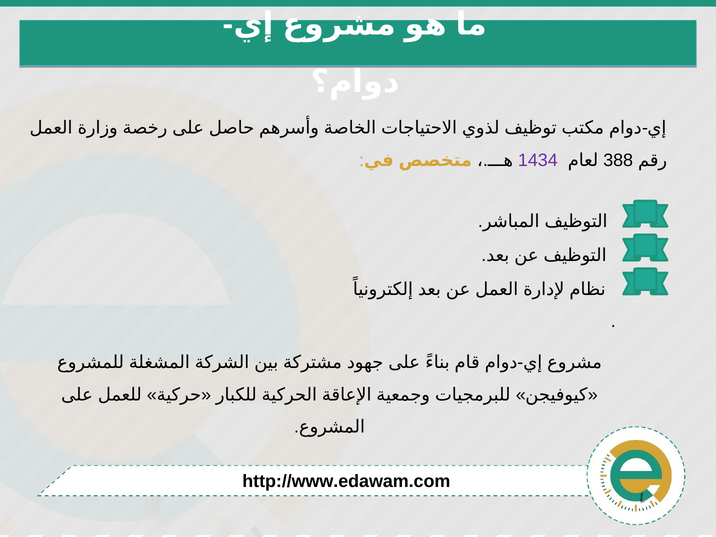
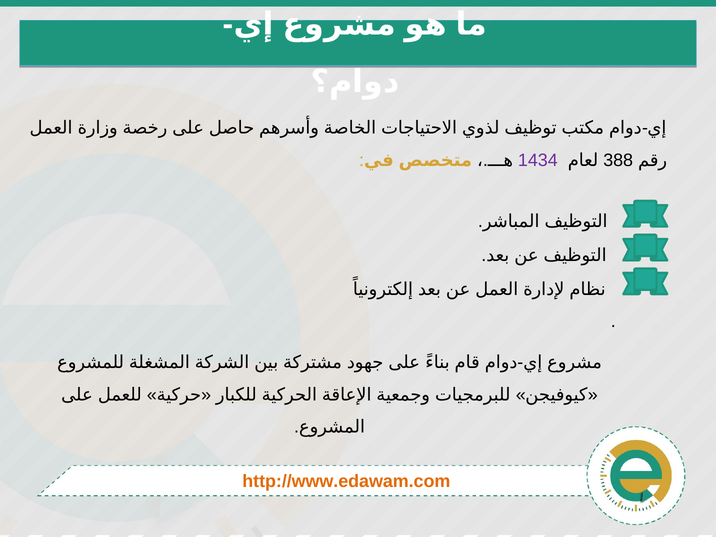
http://www.edawam.com colour: black -> orange (346, 481)
